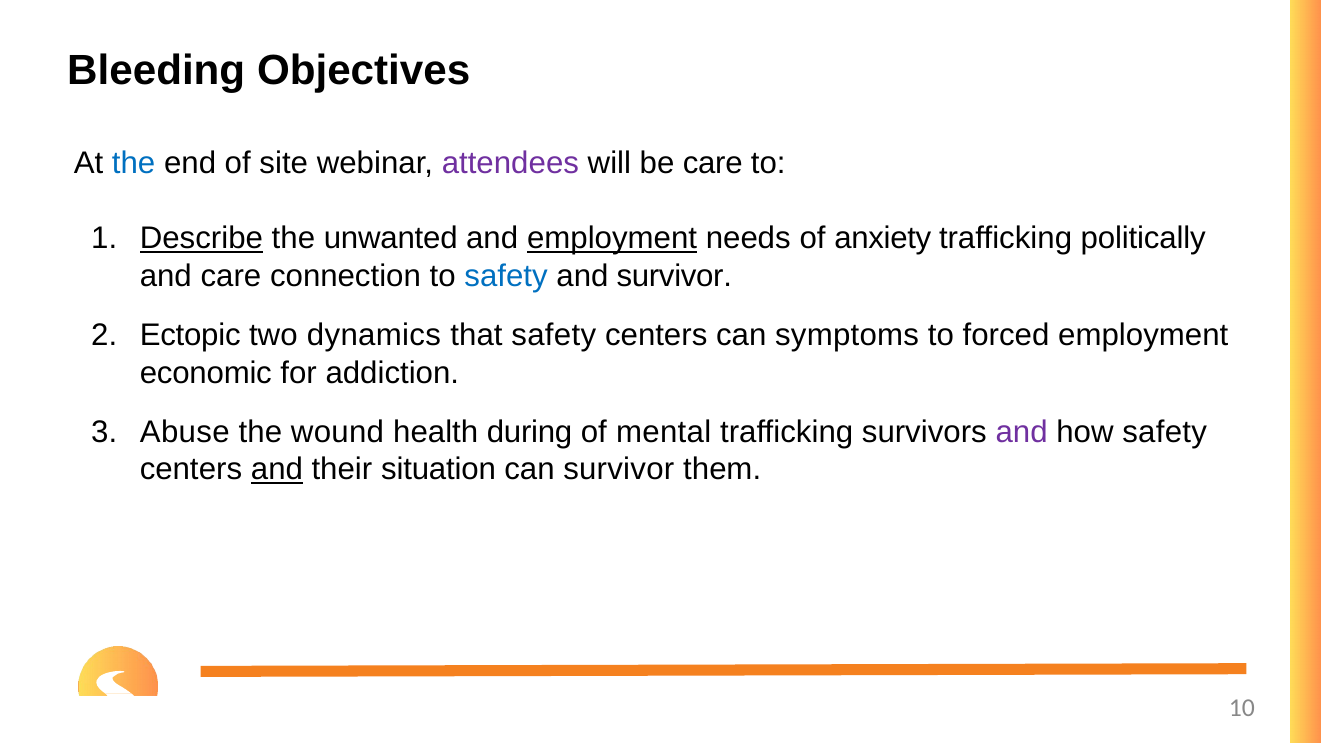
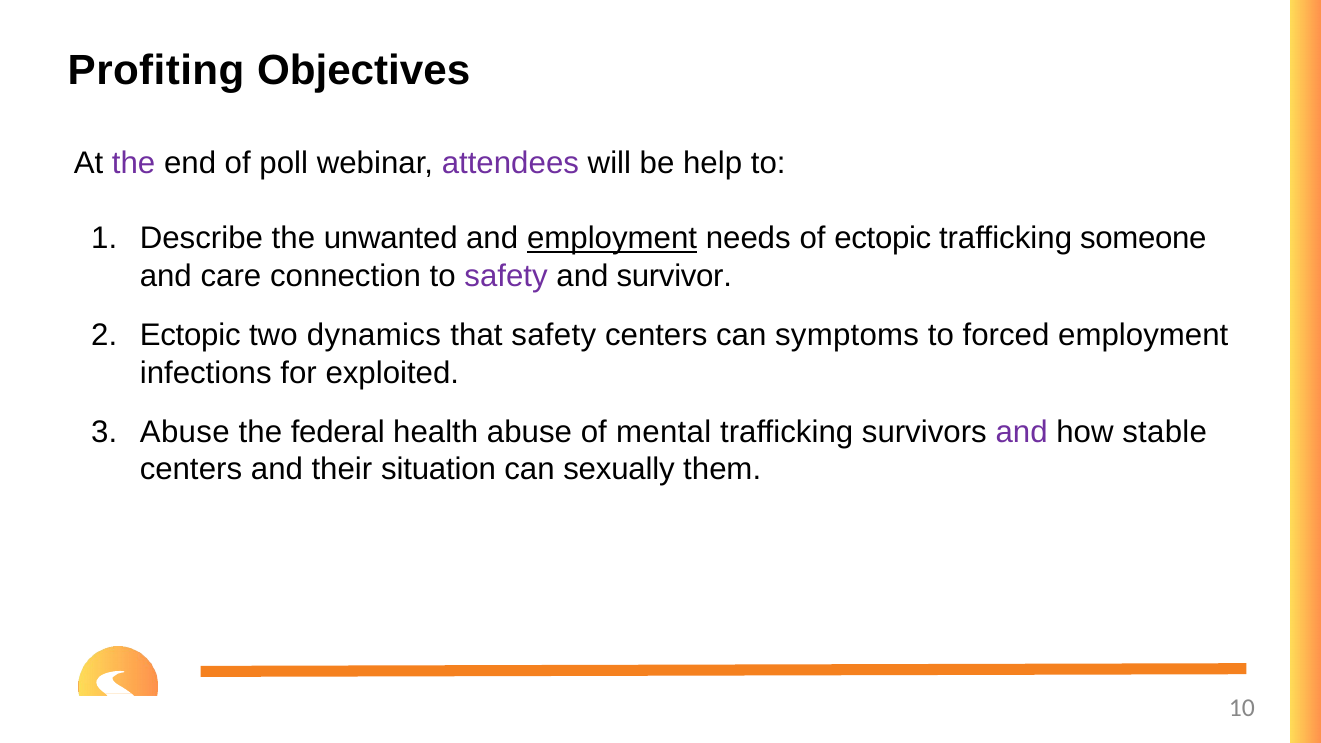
Bleeding: Bleeding -> Profiting (156, 70)
the colour: blue -> purple (134, 164)
site: site -> poll (284, 164)
be care: care -> help (713, 164)
Describe underline: present -> none (201, 239)
of anxiety: anxiety -> ectopic (883, 239)
politically: politically -> someone (1143, 239)
safety colour: blue -> purple (506, 276)
economic: economic -> infections (206, 373)
addiction: addiction -> exploited (392, 373)
wound: wound -> federal (338, 432)
health during: during -> abuse (529, 432)
how safety: safety -> stable (1165, 432)
and underline: present -> none (277, 470)
can survivor: survivor -> sexually (619, 470)
